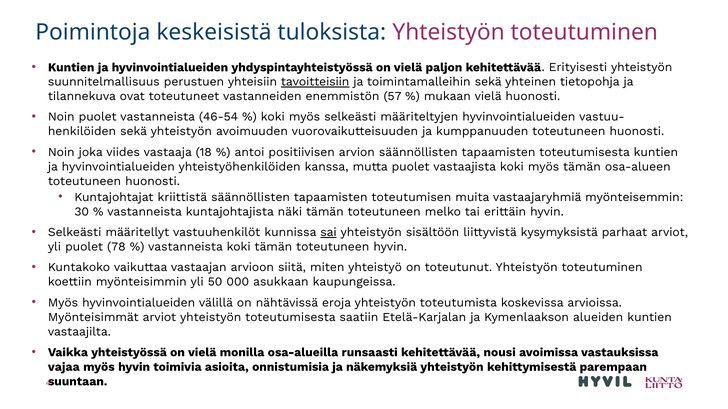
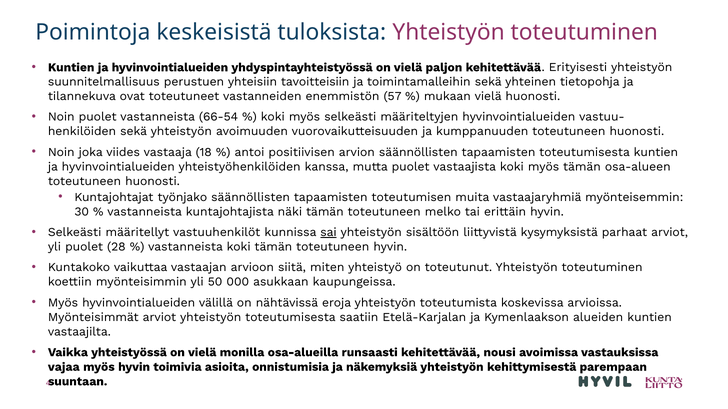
tavoitteisiin underline: present -> none (315, 82)
46-54: 46-54 -> 66-54 (218, 117)
kriittistä: kriittistä -> työnjako (182, 197)
78: 78 -> 28 (116, 247)
